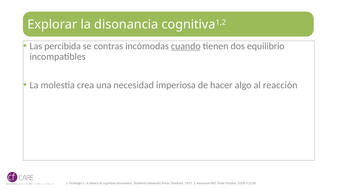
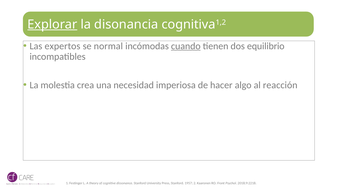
Explorar underline: none -> present (52, 24)
percibida: percibida -> expertos (62, 46)
contras: contras -> normal (108, 46)
